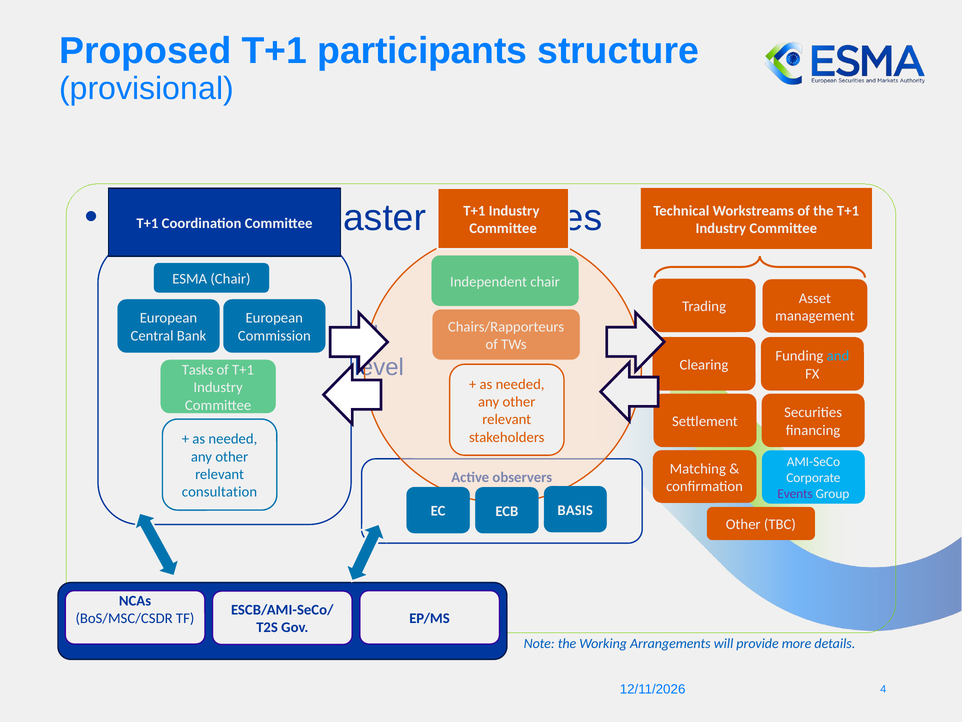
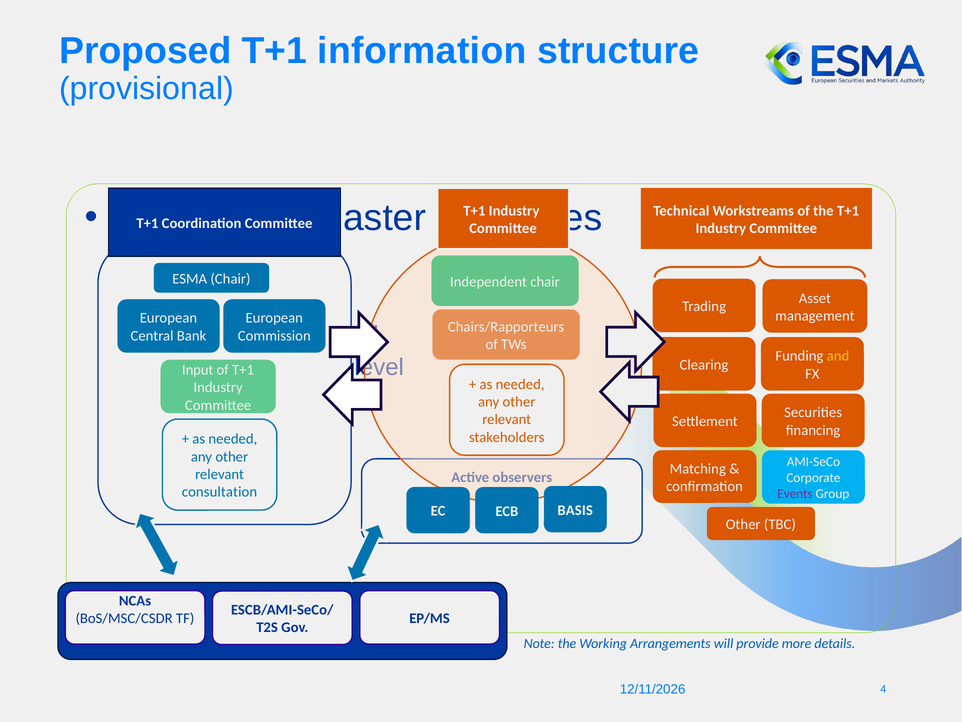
participants: participants -> information (422, 51)
and colour: light blue -> yellow (838, 356)
Tasks: Tasks -> Input (198, 370)
